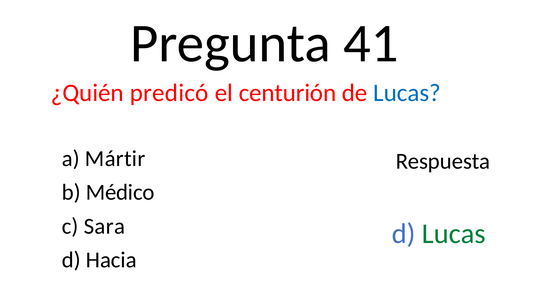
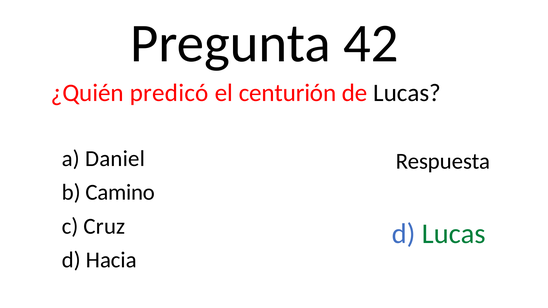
41: 41 -> 42 (371, 43)
Lucas colour: blue -> black (407, 93)
Mártir: Mártir -> Daniel (115, 159)
Médico: Médico -> Camino (120, 193)
Sara: Sara -> Cruz (104, 226)
